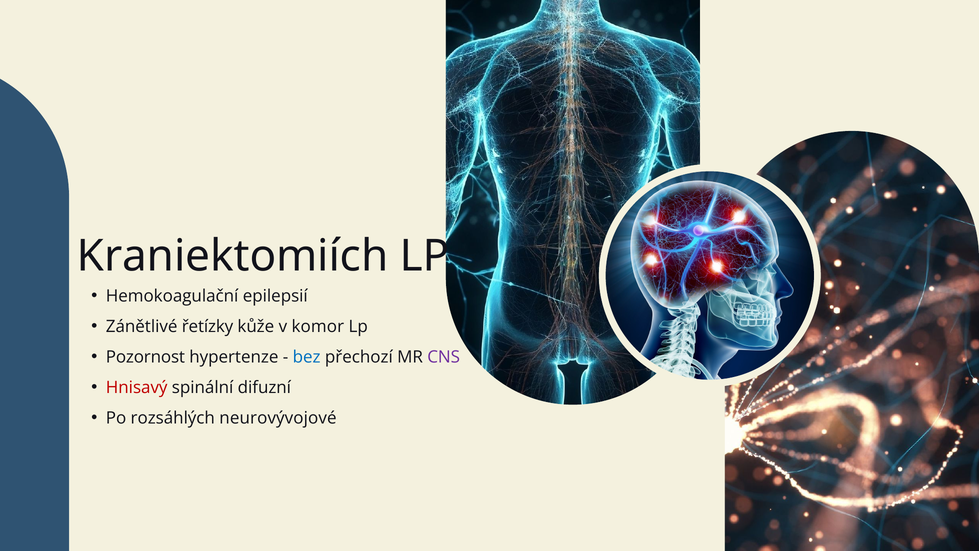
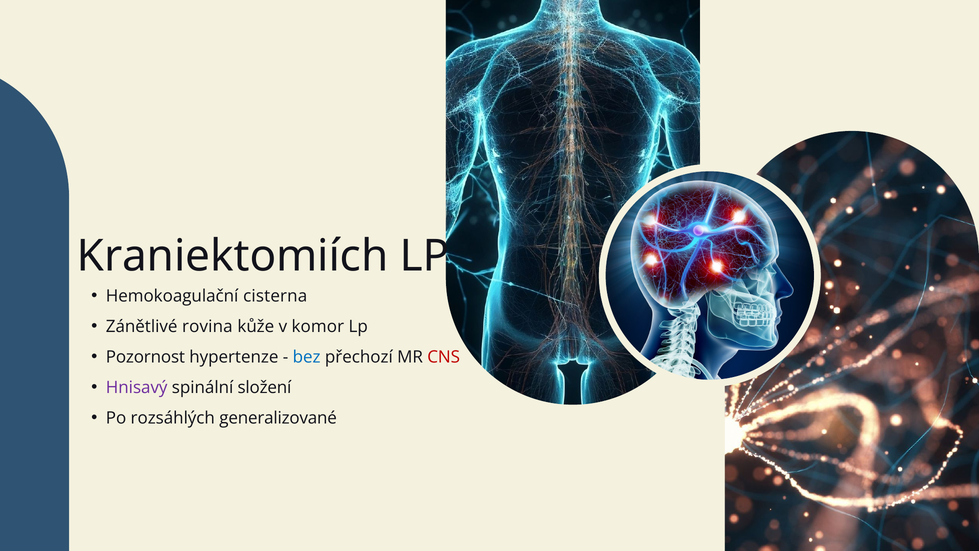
epilepsií: epilepsií -> cisterna (275, 296)
řetízky: řetízky -> rovina (207, 326)
CNS colour: purple -> red (444, 357)
Hnisavý colour: red -> purple (137, 387)
difuzní: difuzní -> složení (264, 387)
neurovývojové: neurovývojové -> generalizované (278, 418)
